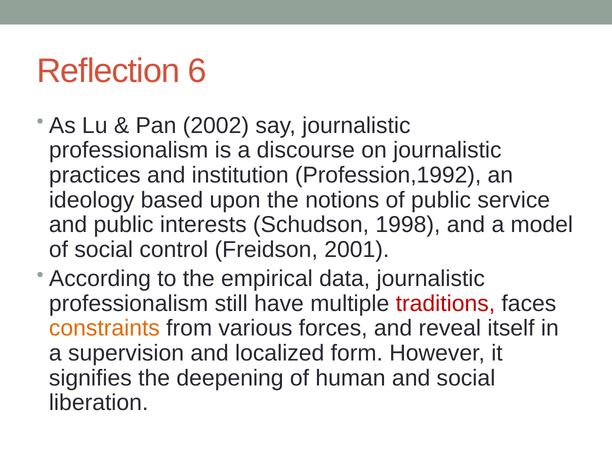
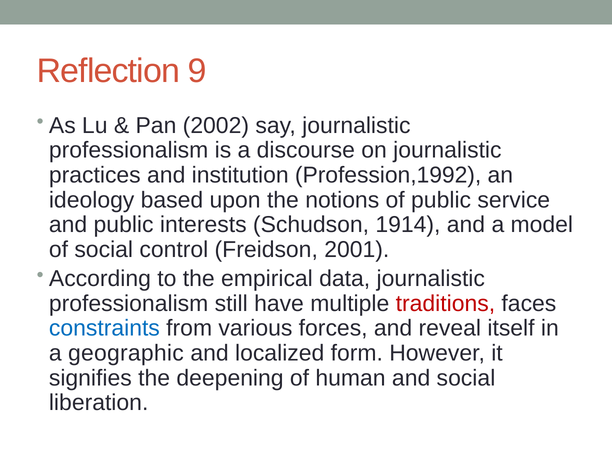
6: 6 -> 9 (197, 71)
1998: 1998 -> 1914 (408, 225)
constraints colour: orange -> blue (104, 328)
supervision: supervision -> geographic (126, 353)
